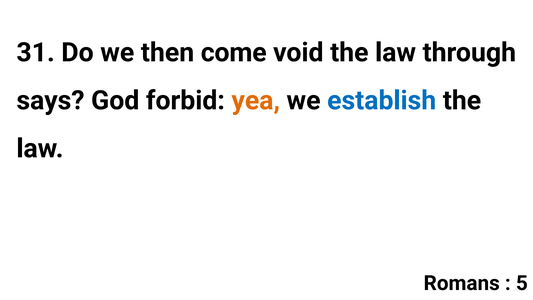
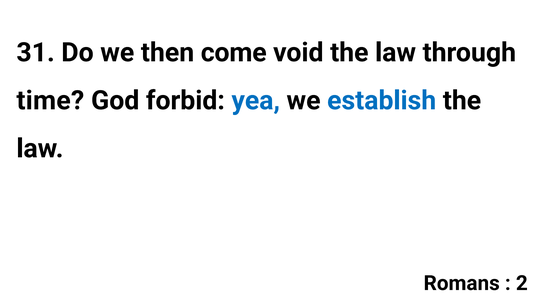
says: says -> time (50, 100)
yea colour: orange -> blue (256, 100)
5: 5 -> 2 (522, 283)
